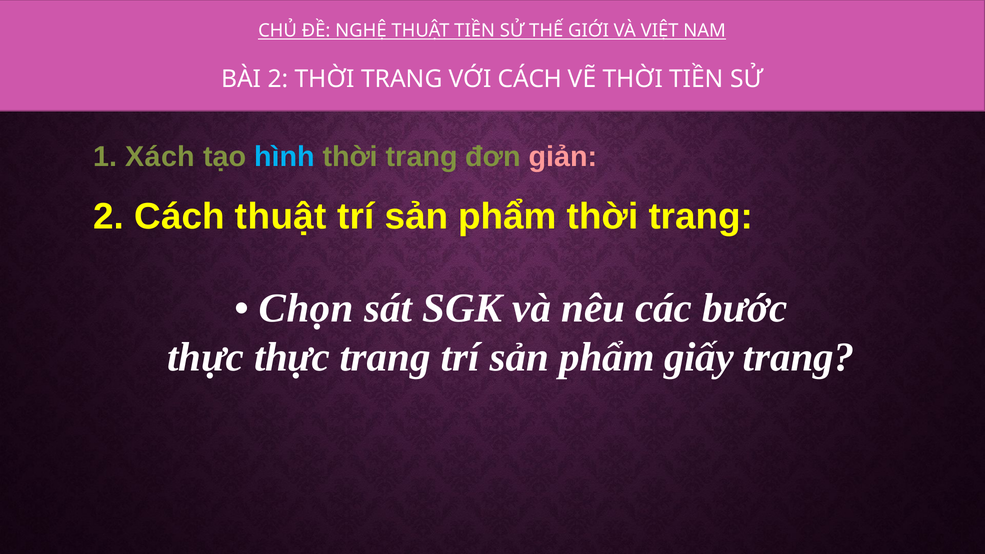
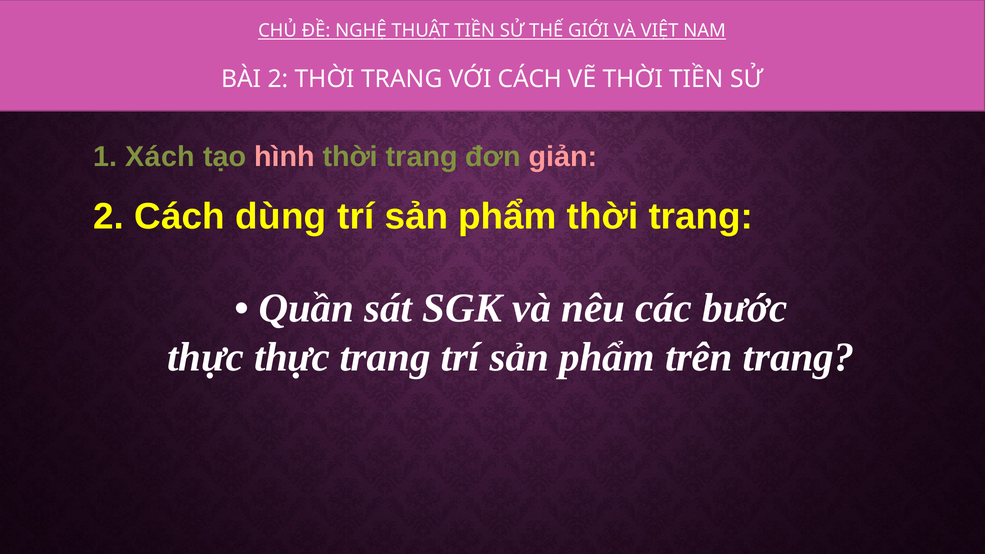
hình colour: light blue -> pink (284, 157)
Cách thuật: thuật -> dùng (281, 217)
Chọn: Chọn -> Quần (306, 308)
giấy: giấy -> trên (699, 357)
